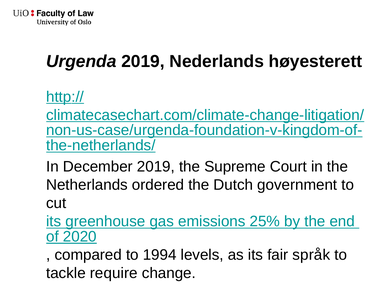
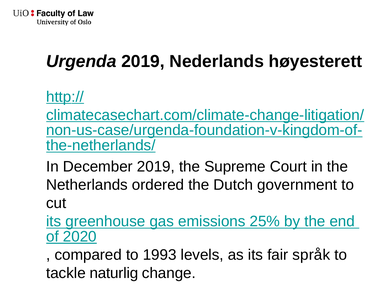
1994: 1994 -> 1993 (160, 254)
require: require -> naturlig (114, 273)
